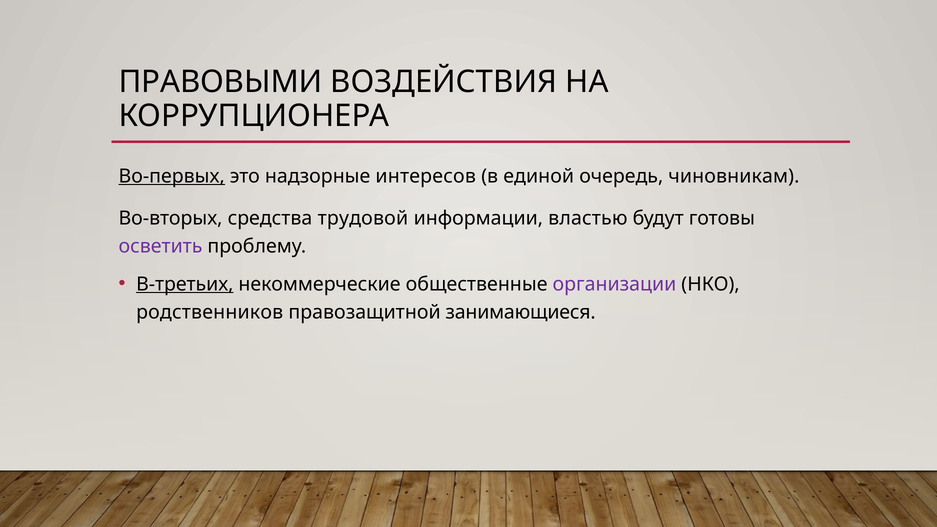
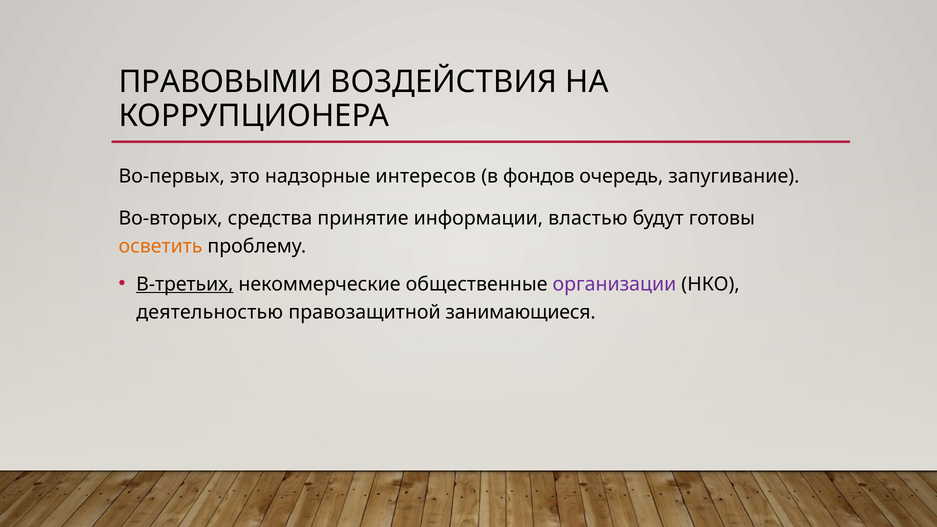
Во-первых underline: present -> none (172, 176)
единой: единой -> фондов (539, 176)
чиновникам: чиновникам -> запугивание (734, 176)
трудовой: трудовой -> принятие (363, 218)
осветить colour: purple -> orange (161, 246)
родственников: родственников -> деятельностью (210, 312)
